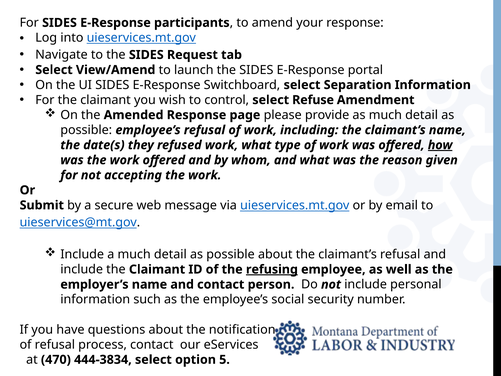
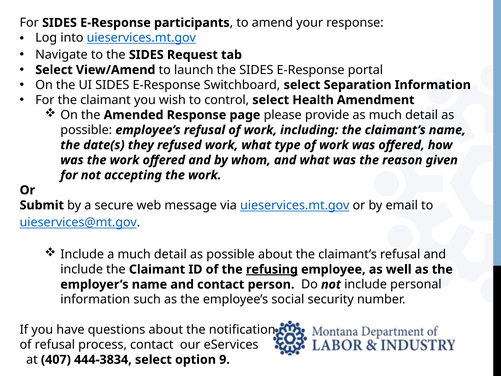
Refuse: Refuse -> Health (313, 100)
how underline: present -> none (440, 145)
470: 470 -> 407 (56, 359)
5: 5 -> 9 (225, 359)
